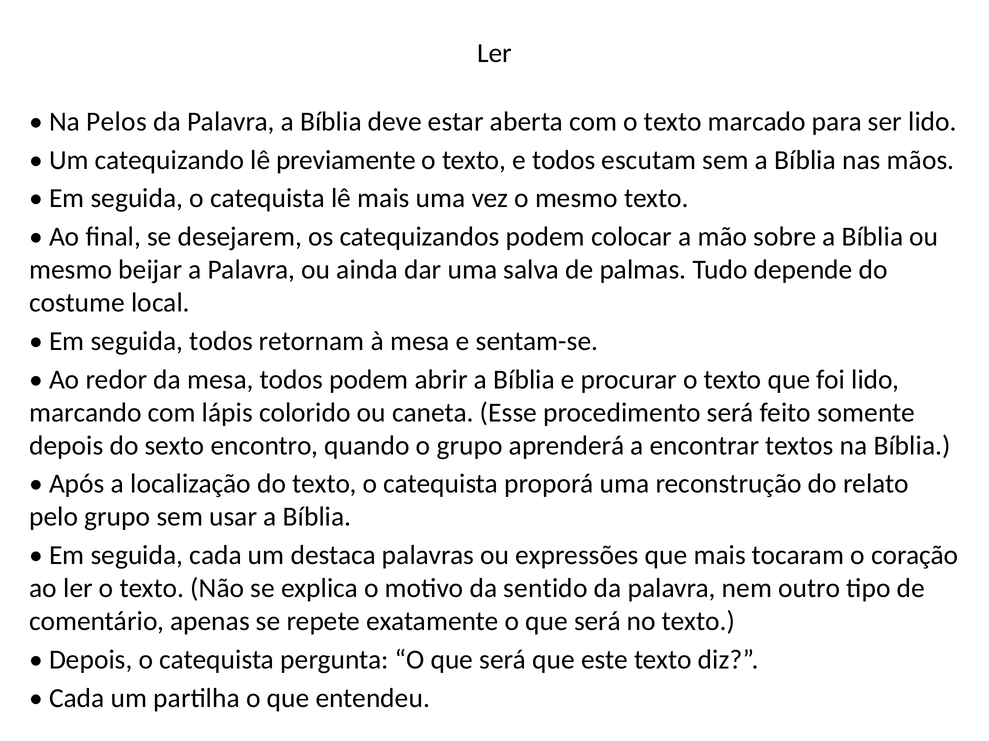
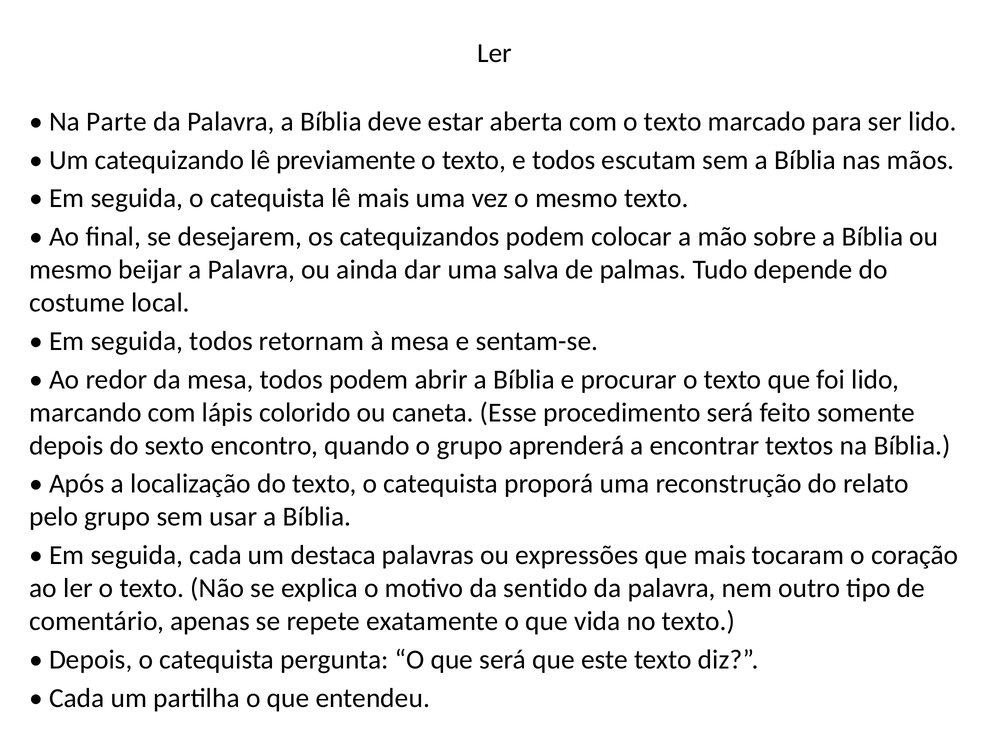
Pelos: Pelos -> Parte (117, 122)
exatamente o que será: será -> vida (597, 622)
